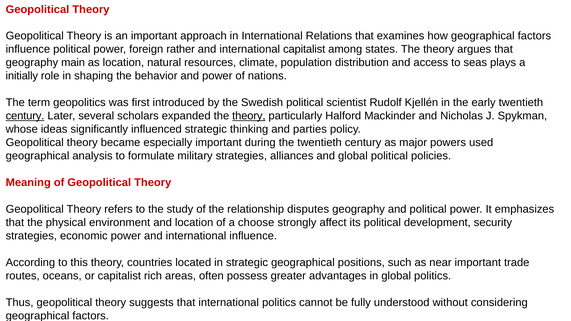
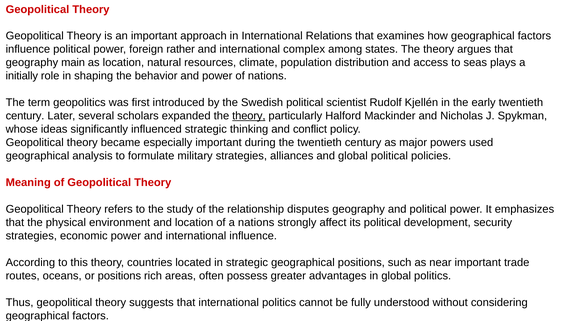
international capitalist: capitalist -> complex (304, 49)
century underline: present -> none (25, 116)
parties: parties -> conflict (310, 129)
a choose: choose -> nations (256, 223)
or capitalist: capitalist -> positions (119, 276)
